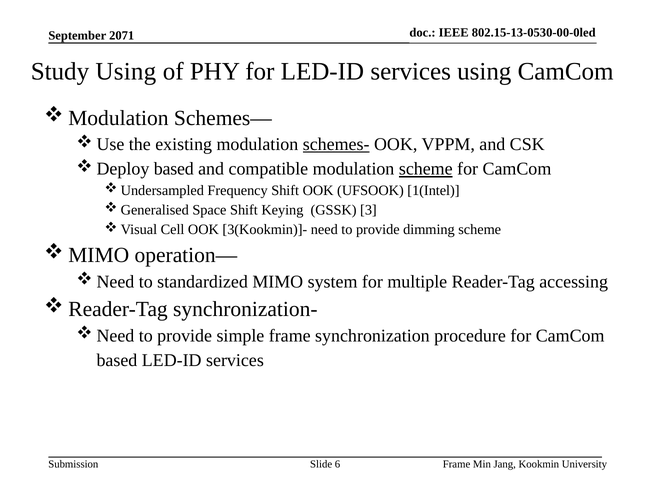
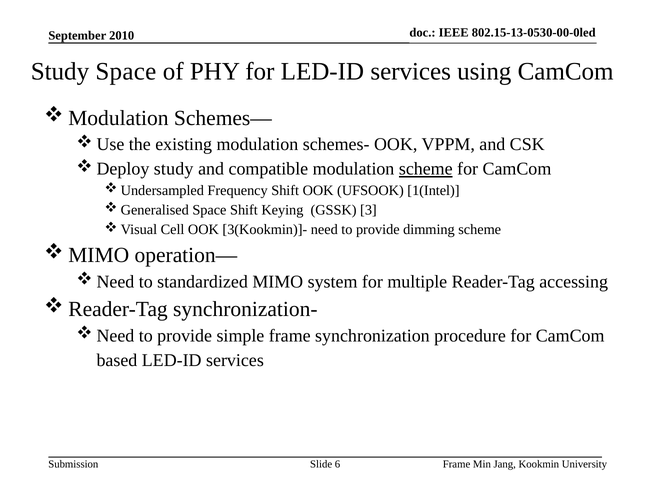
2071: 2071 -> 2010 (122, 35)
Study Using: Using -> Space (126, 72)
schemes- underline: present -> none (336, 144)
based: based -> study (174, 169)
